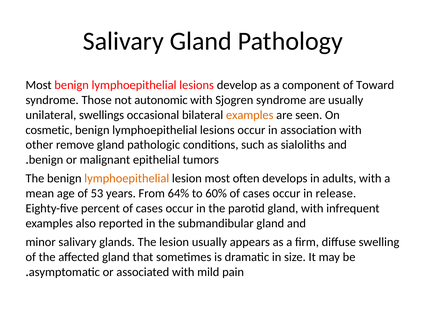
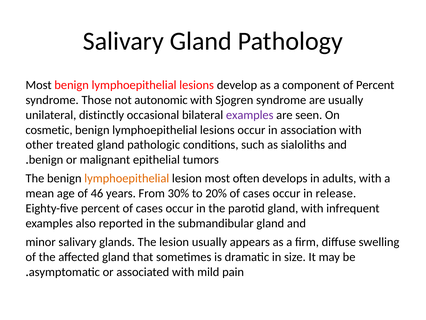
of Toward: Toward -> Percent (375, 85)
swellings: swellings -> distinctly (102, 115)
examples colour: orange -> purple (250, 115)
remove: remove -> treated (75, 145)
53: 53 -> 46 (97, 193)
64%: 64% -> 30% (178, 193)
60%: 60% -> 20% (216, 193)
